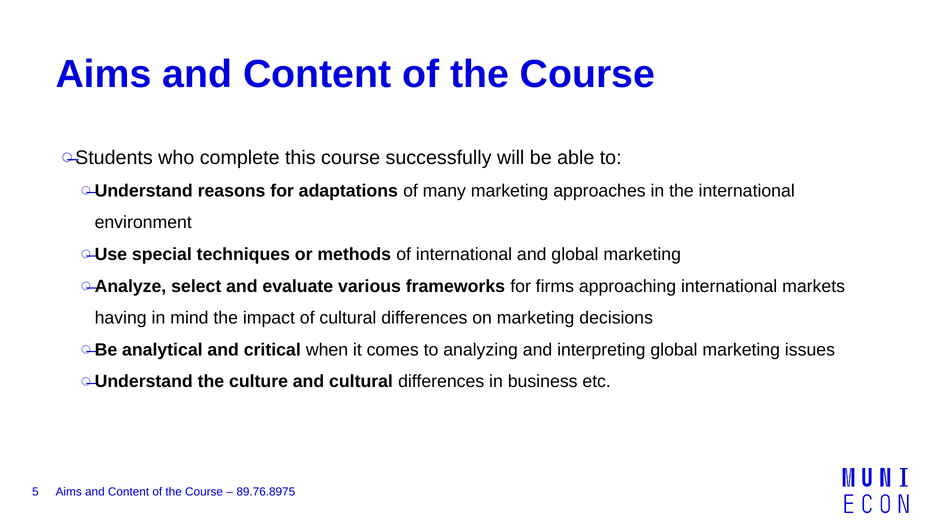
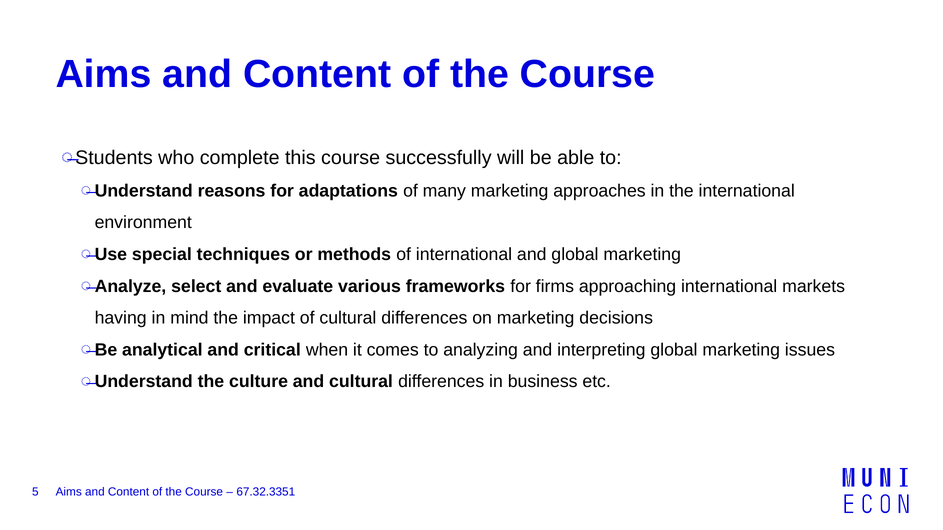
89.76.8975: 89.76.8975 -> 67.32.3351 (266, 492)
